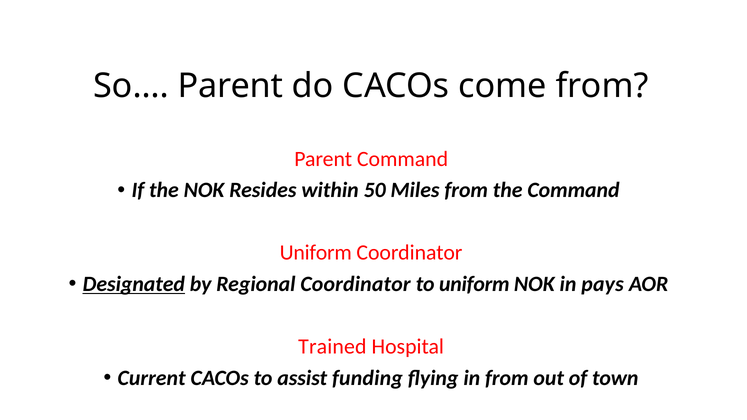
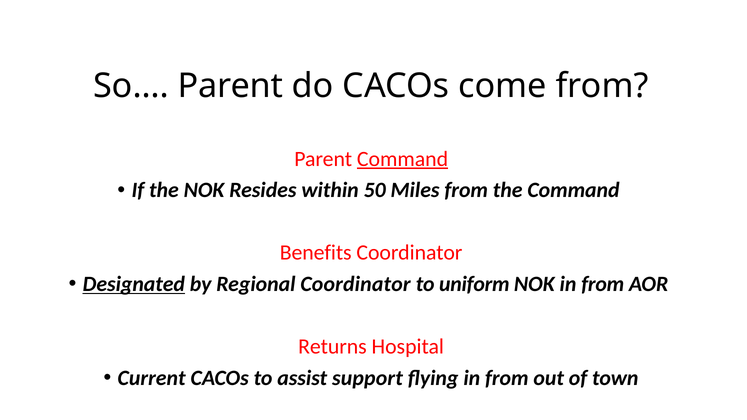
Command underline: none -> present (403, 159)
Uniform: Uniform -> Benefits (316, 253)
NOK in pays: pays -> from (603, 284)
Trained: Trained -> Returns (332, 347)
funding: funding -> support (367, 378)
